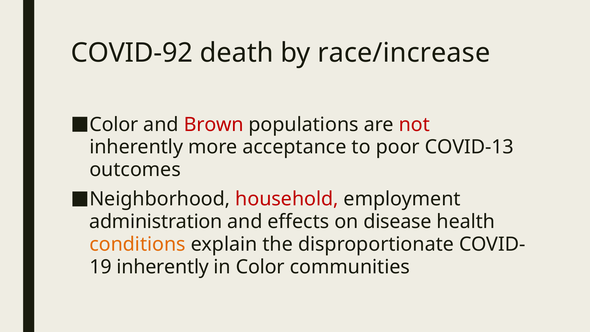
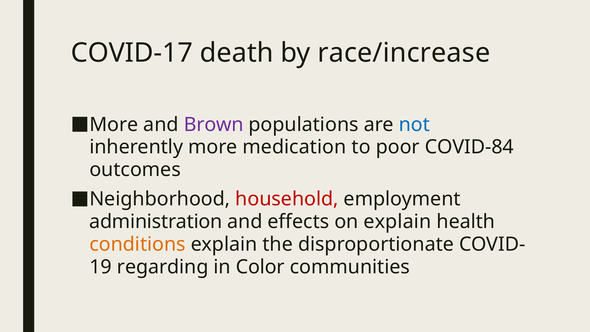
COVID-92: COVID-92 -> COVID-17 (132, 53)
Color: Color -> More (114, 124)
Brown colour: red -> purple (214, 124)
not colour: red -> blue (414, 124)
acceptance: acceptance -> medication (294, 147)
COVID-13: COVID-13 -> COVID-84 (469, 147)
on disease: disease -> explain (397, 222)
inherently: inherently -> regarding (163, 267)
